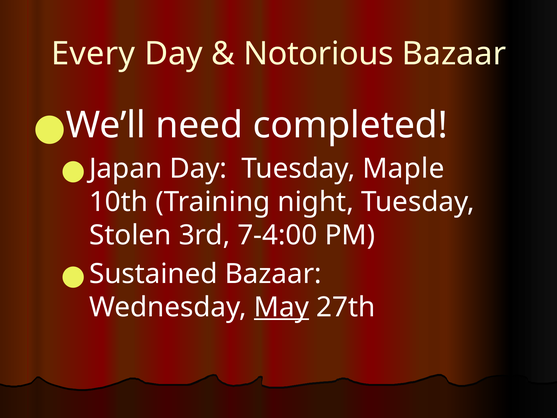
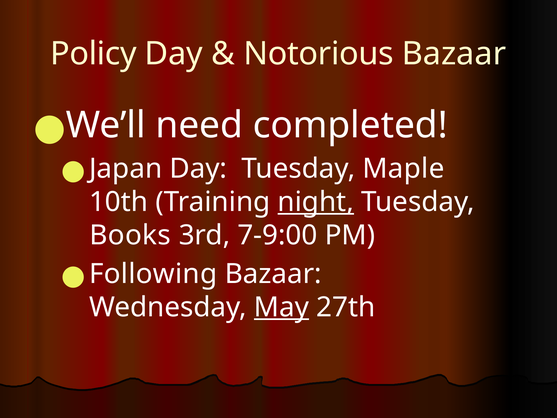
Every: Every -> Policy (93, 54)
night underline: none -> present (316, 202)
Stolen: Stolen -> Books (130, 235)
7-4:00: 7-4:00 -> 7-9:00 (277, 235)
Sustained: Sustained -> Following (153, 274)
